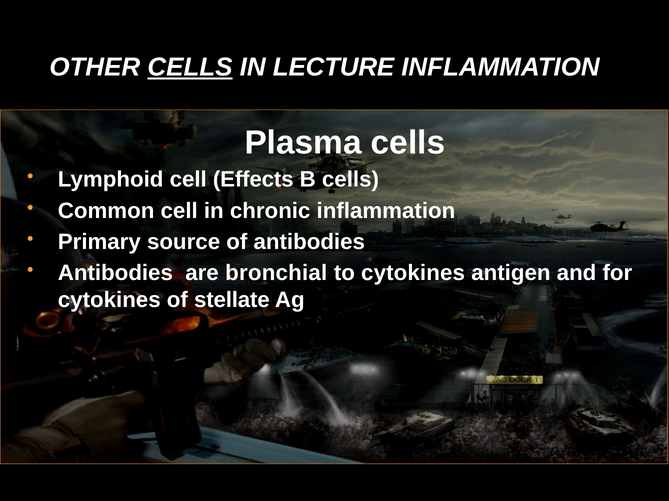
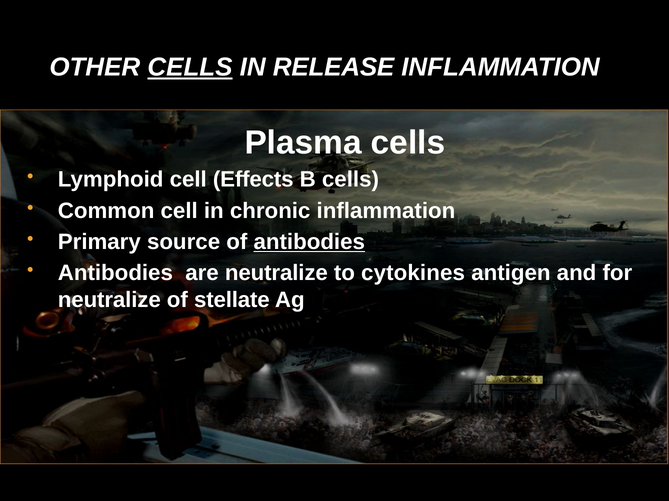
LECTURE: LECTURE -> RELEASE (334, 67)
antibodies underline: none -> present (309, 242)
are bronchial: bronchial -> neutralize (276, 274)
cytokines: cytokines -> neutralize (109, 300)
